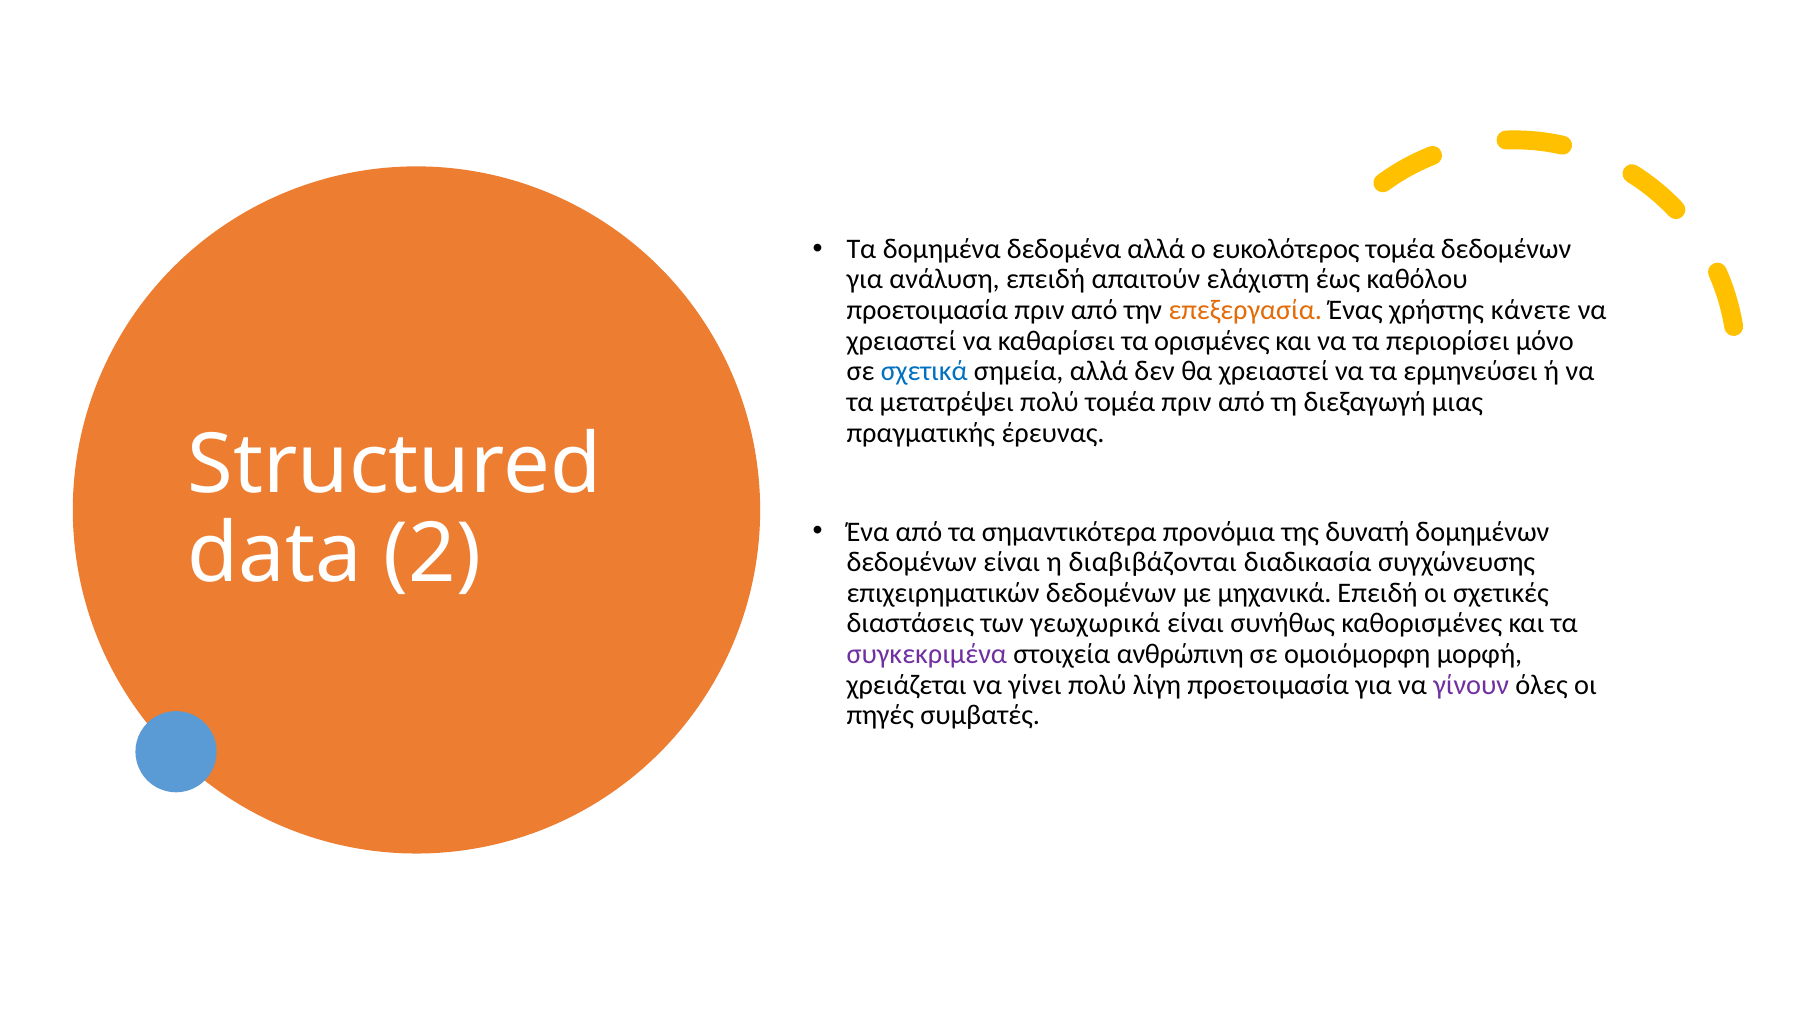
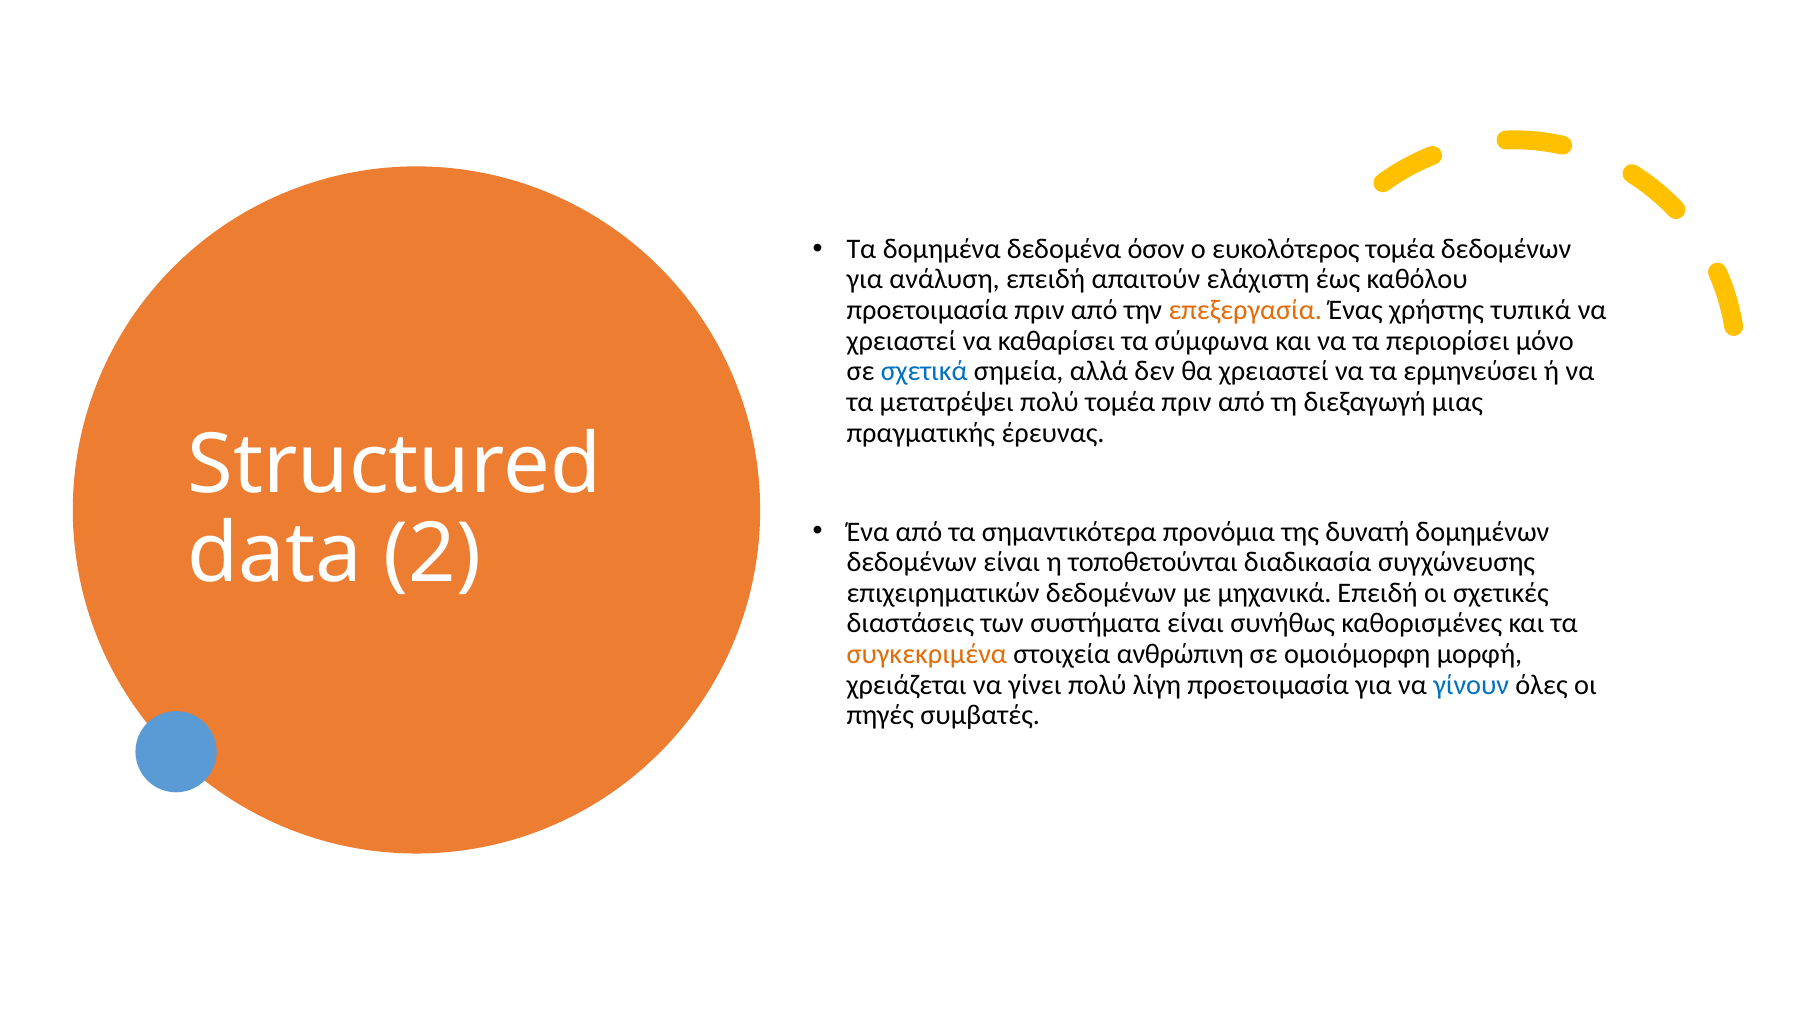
δεδομένα αλλά: αλλά -> όσον (1156, 249)
κάνετε: κάνετε -> τυπικά (1531, 310)
ορισμένες: ορισμένες -> σύμφωνα (1212, 341)
διαβιβάζονται: διαβιβάζονται -> τοποθετούνται (1153, 562)
γεωχωρικά: γεωχωρικά -> συστήματα (1095, 624)
συγκεκριμένα colour: purple -> orange (927, 654)
γίνουν colour: purple -> blue (1471, 685)
